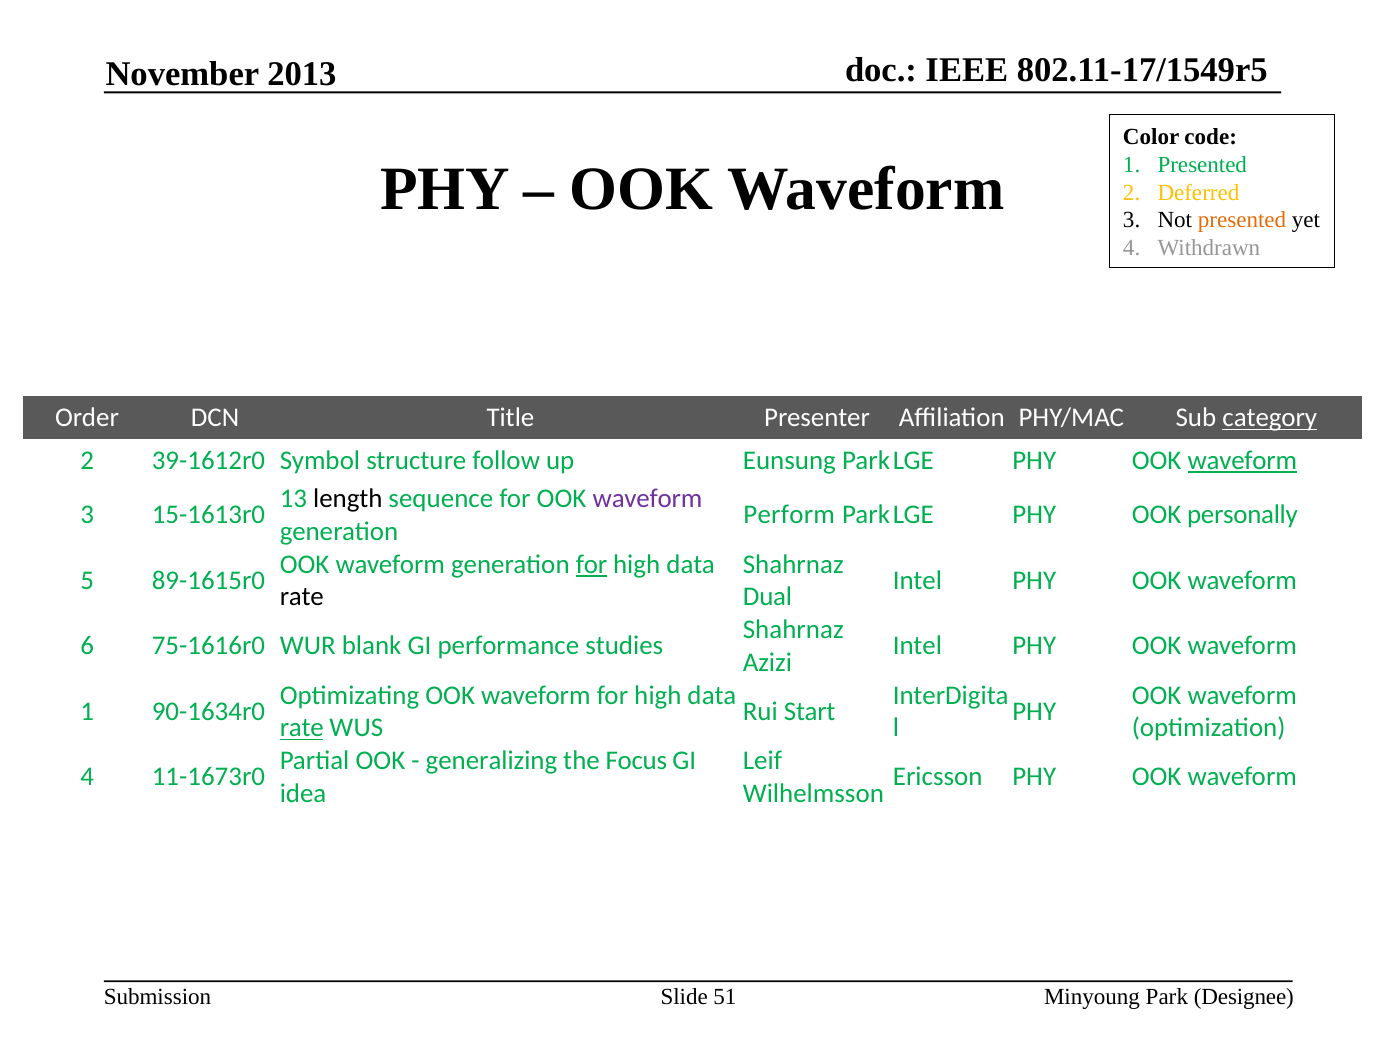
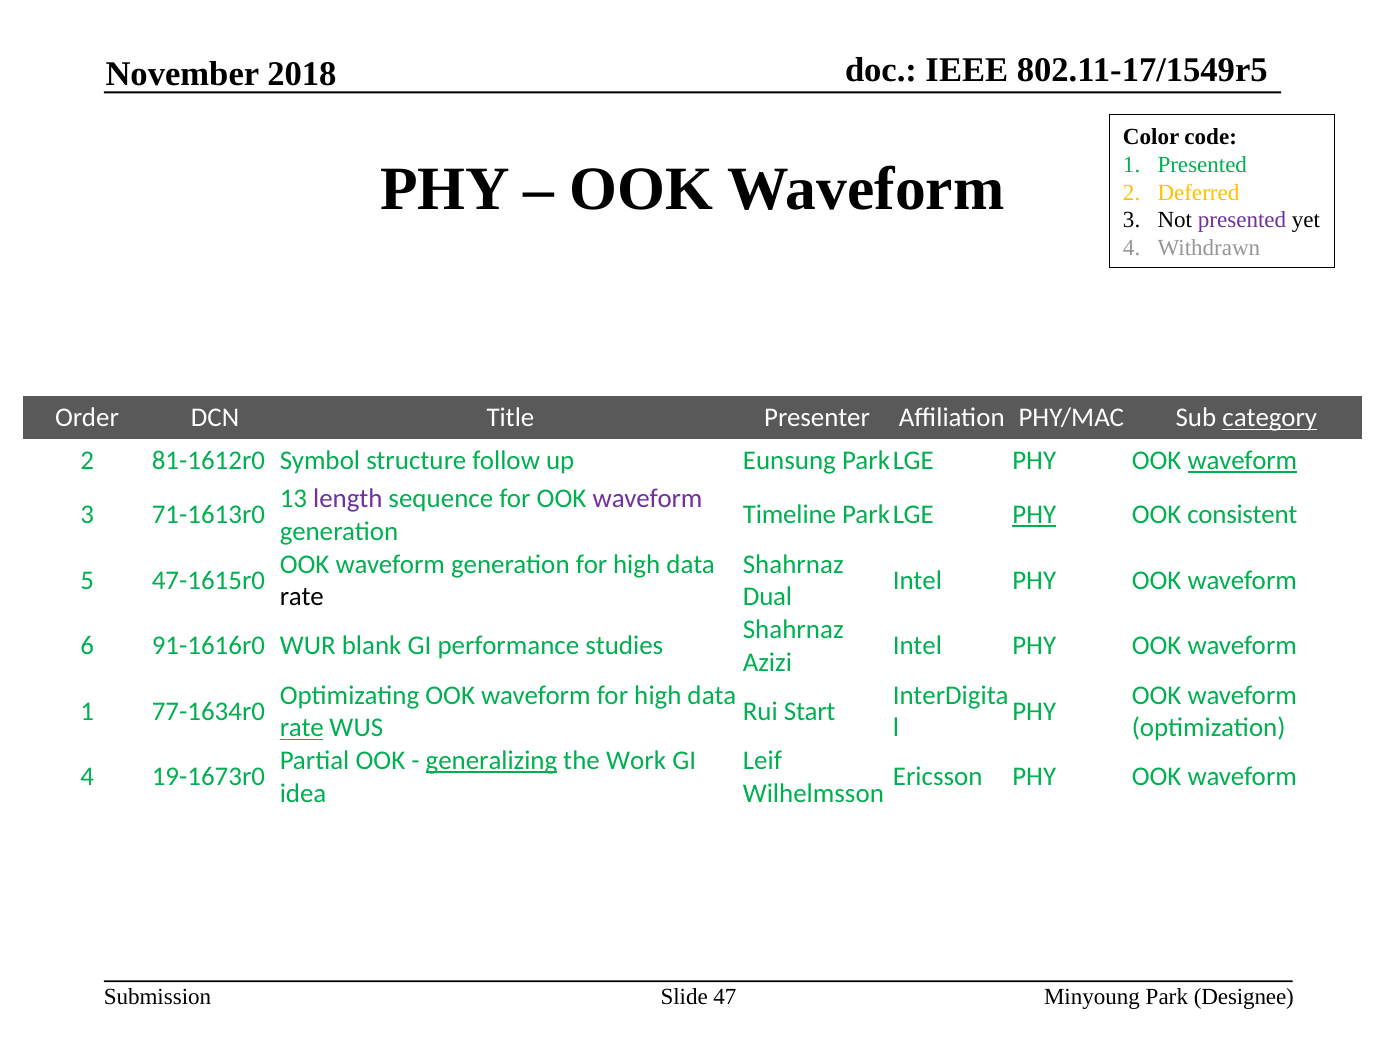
2013: 2013 -> 2018 (302, 74)
presented colour: orange -> purple (1242, 220)
39-1612r0: 39-1612r0 -> 81-1612r0 (208, 460)
length colour: black -> purple (348, 499)
15-1613r0: 15-1613r0 -> 71-1613r0 (208, 515)
Perform: Perform -> Timeline (789, 515)
PHY underline: none -> present (1034, 515)
personally: personally -> consistent (1242, 515)
for underline: present -> none (591, 564)
89-1615r0: 89-1615r0 -> 47-1615r0 (208, 580)
75-1616r0: 75-1616r0 -> 91-1616r0 (208, 646)
90-1634r0: 90-1634r0 -> 77-1634r0 (208, 711)
generalizing underline: none -> present (491, 760)
Focus: Focus -> Work (636, 760)
11-1673r0: 11-1673r0 -> 19-1673r0 (208, 777)
51: 51 -> 47 (725, 996)
